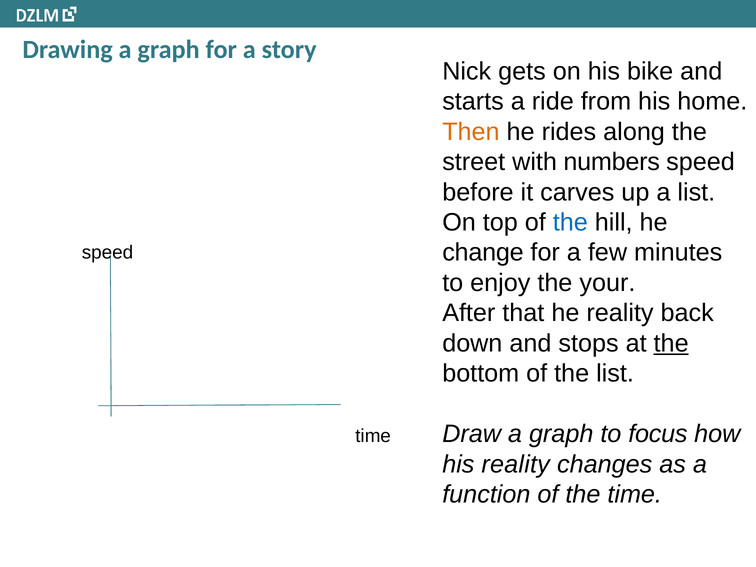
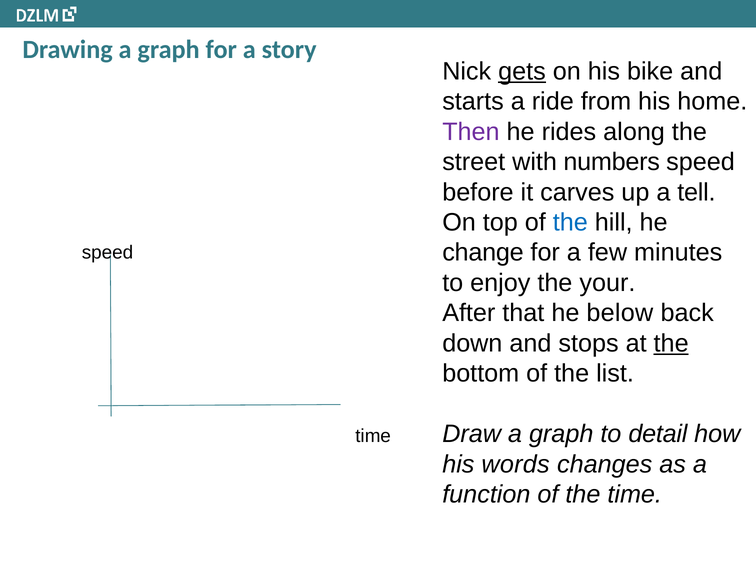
gets underline: none -> present (522, 71)
Then colour: orange -> purple (471, 132)
a list: list -> tell (696, 192)
he reality: reality -> below (620, 313)
focus: focus -> detail (658, 434)
his reality: reality -> words (516, 464)
